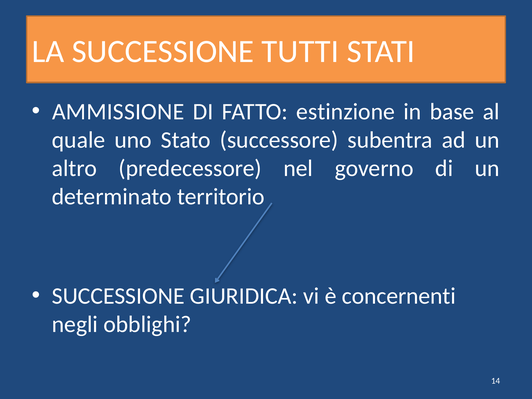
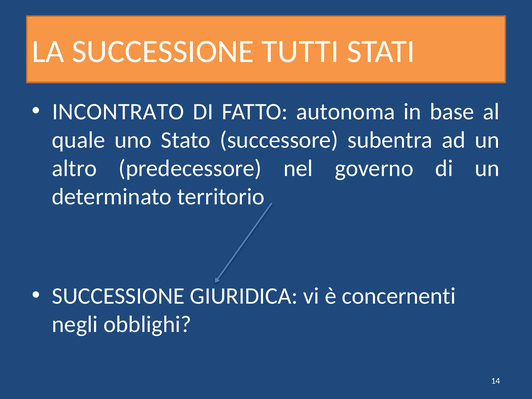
AMMISSIONE: AMMISSIONE -> INCONTRATO (118, 112)
estinzione: estinzione -> autonoma (346, 112)
